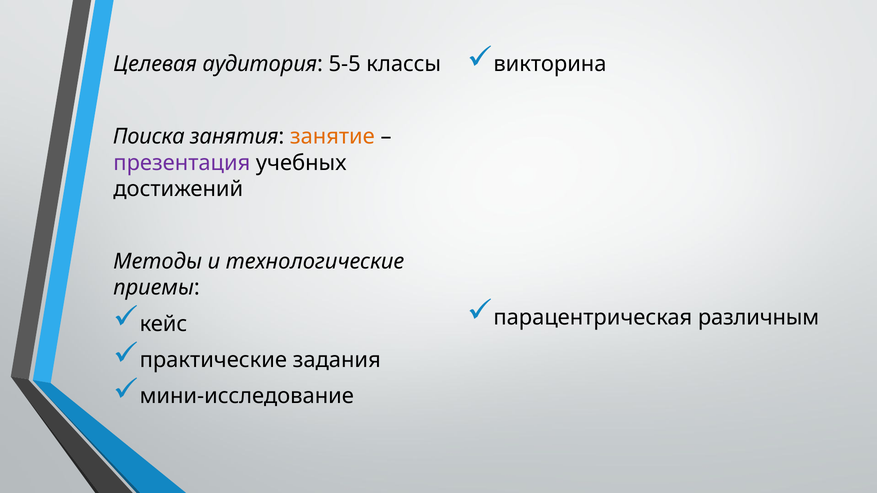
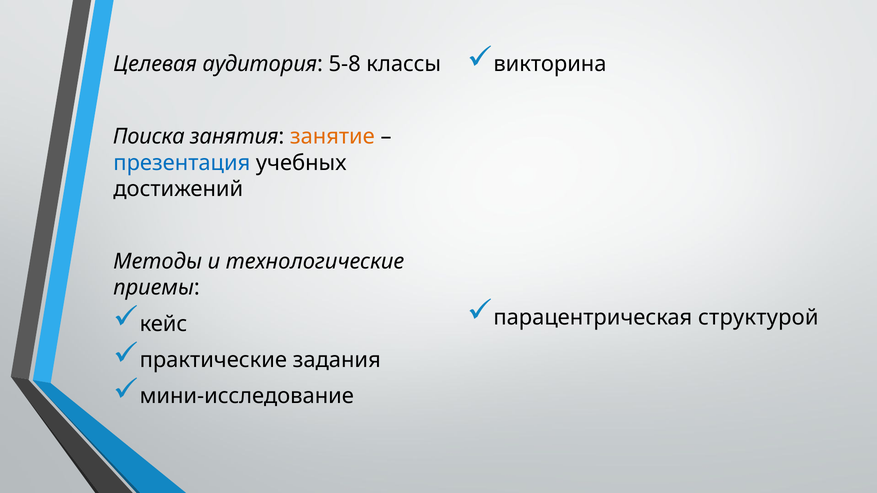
5-5: 5-5 -> 5-8 (345, 64)
презентация colour: purple -> blue (182, 163)
различным: различным -> структурой (758, 318)
